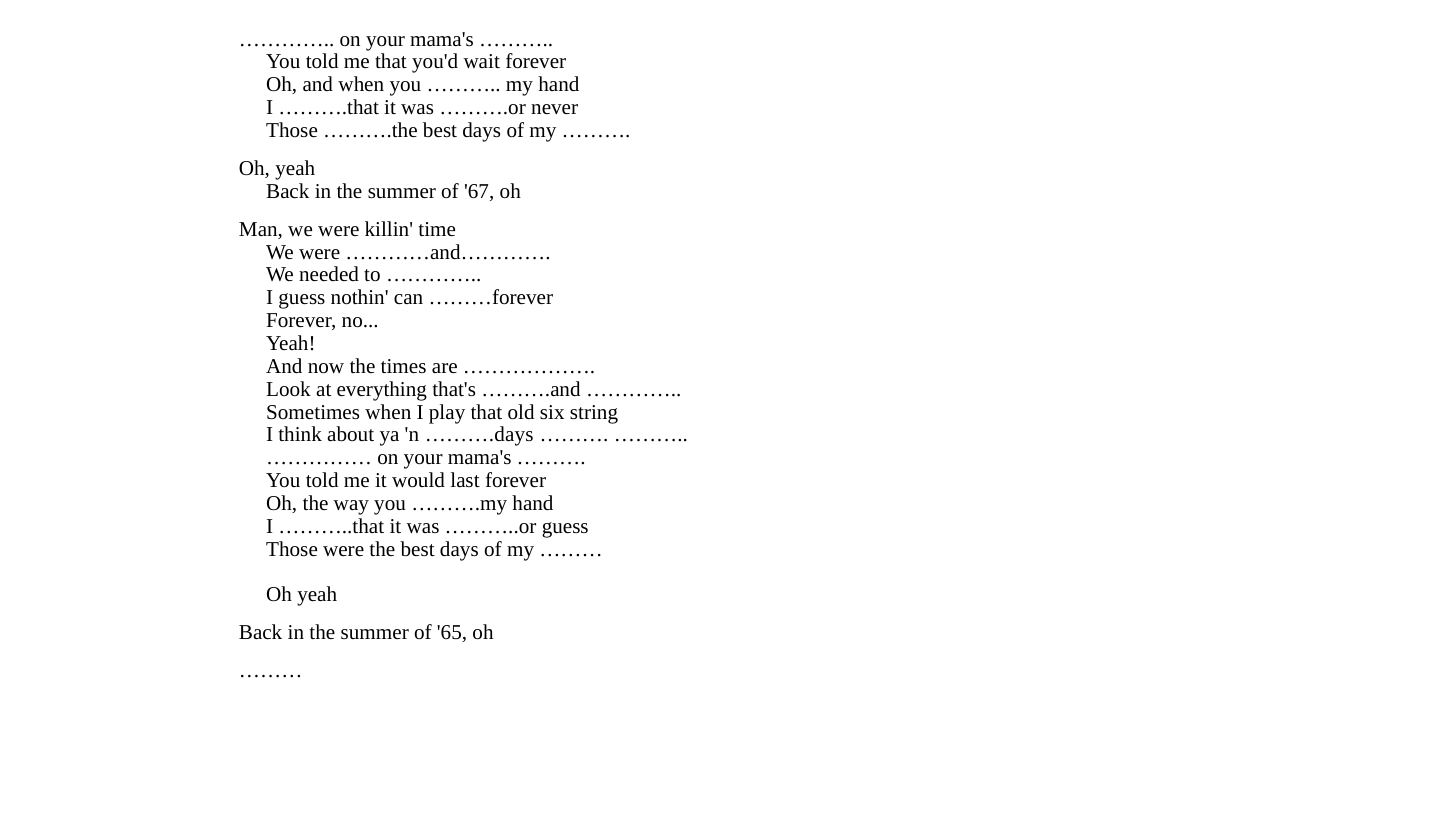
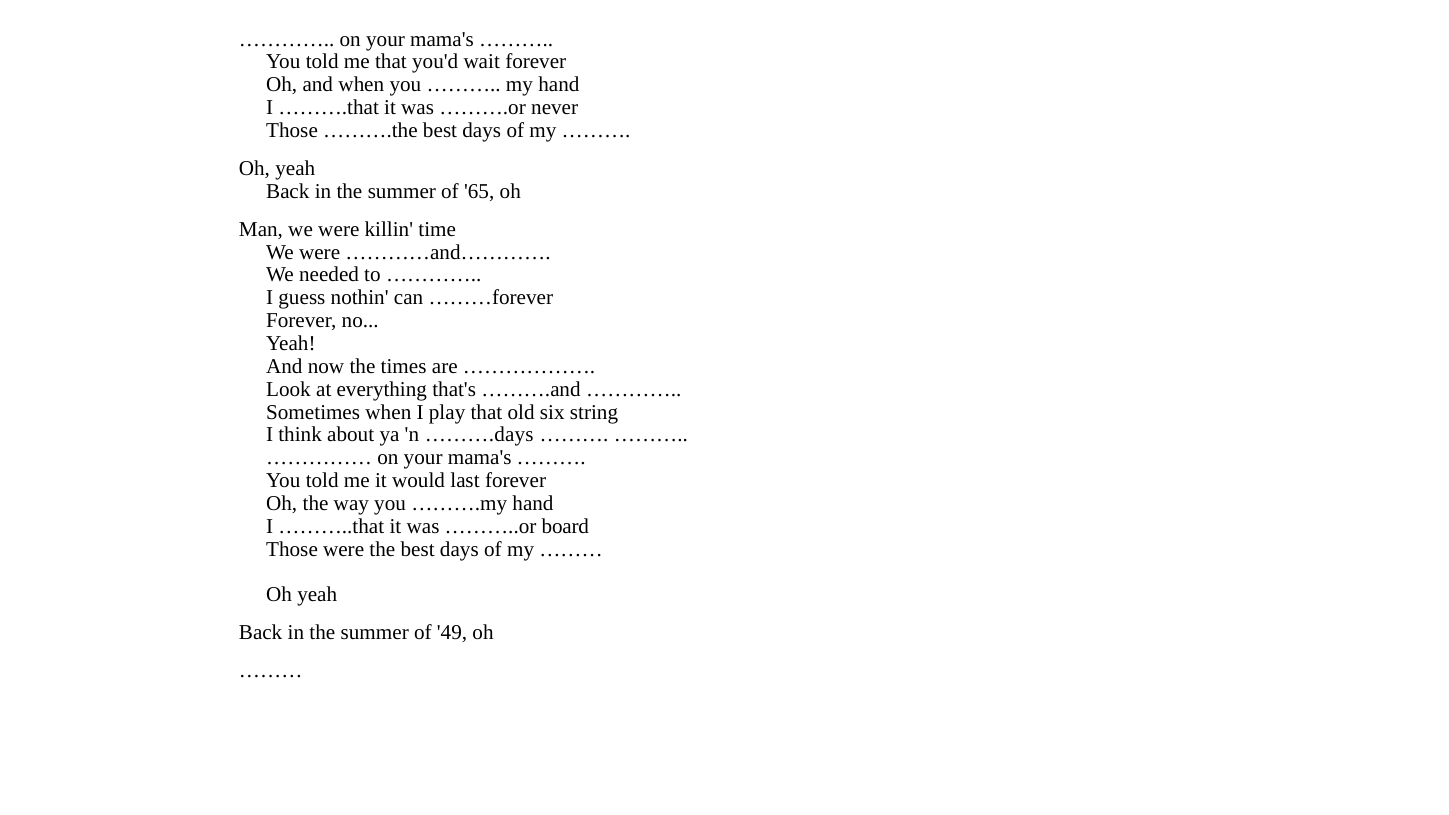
67: 67 -> 65 (479, 191)
………..or guess: guess -> board (565, 526)
65: 65 -> 49 (452, 633)
